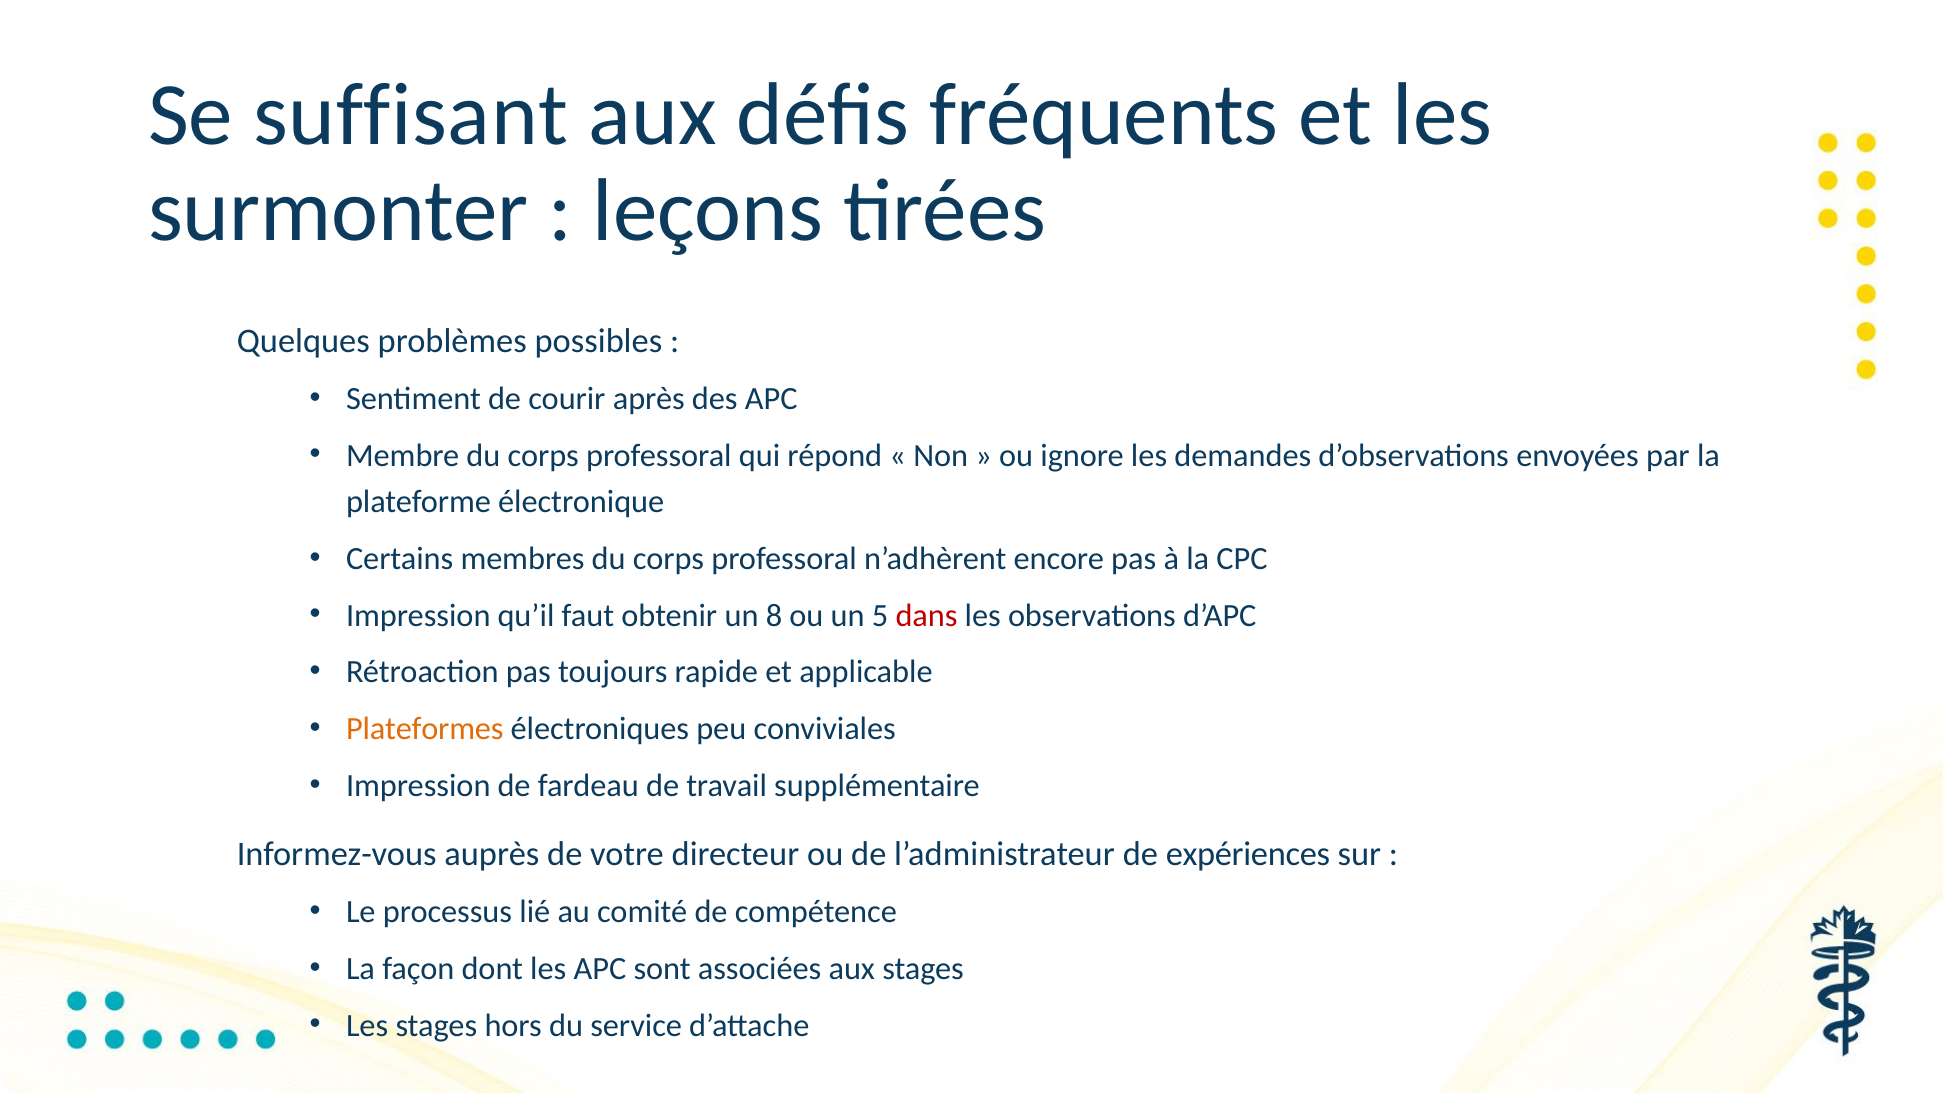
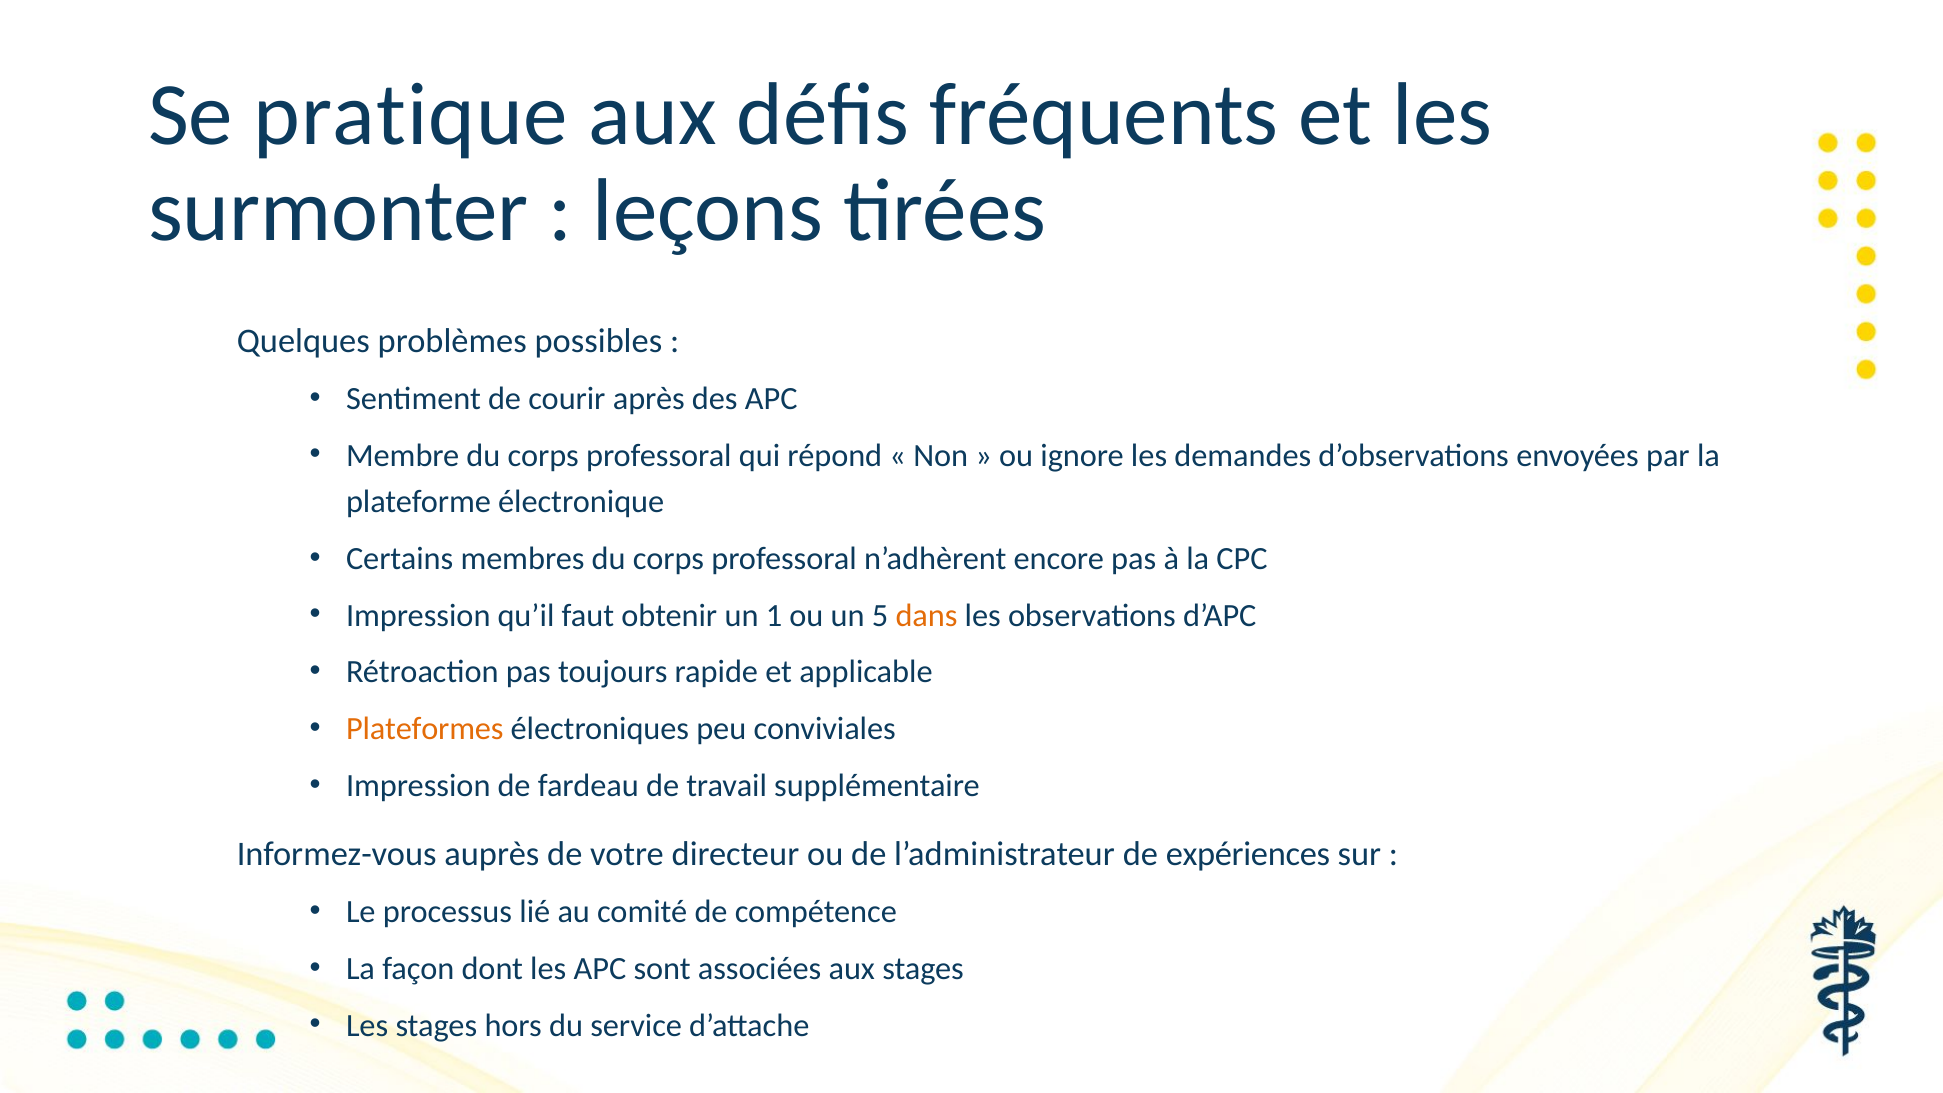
suffisant: suffisant -> pratique (411, 115)
8: 8 -> 1 (774, 615)
dans colour: red -> orange (926, 615)
